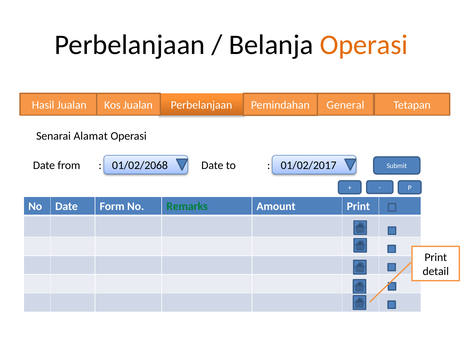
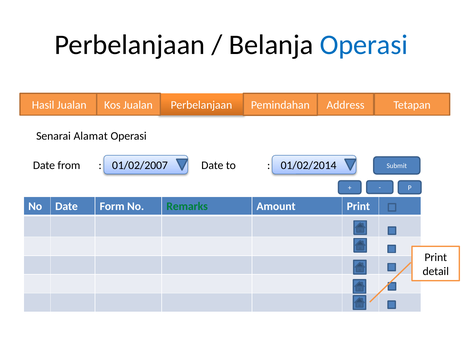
Operasi colour: orange -> blue (364, 45)
General: General -> Address (346, 105)
01/02/2068: 01/02/2068 -> 01/02/2007 (140, 165)
01/02/2017: 01/02/2017 -> 01/02/2014 (309, 165)
